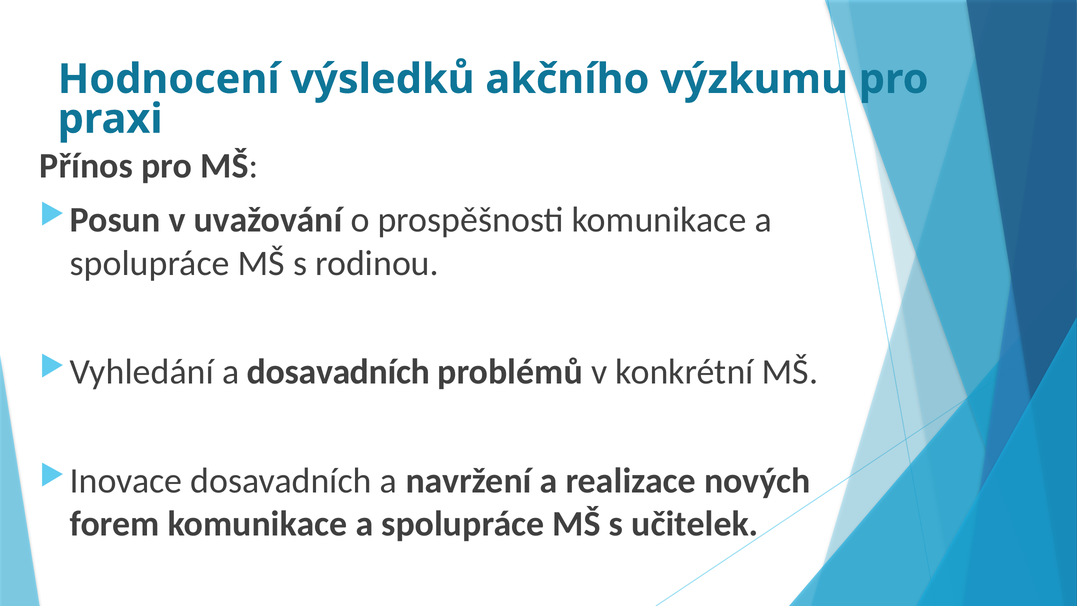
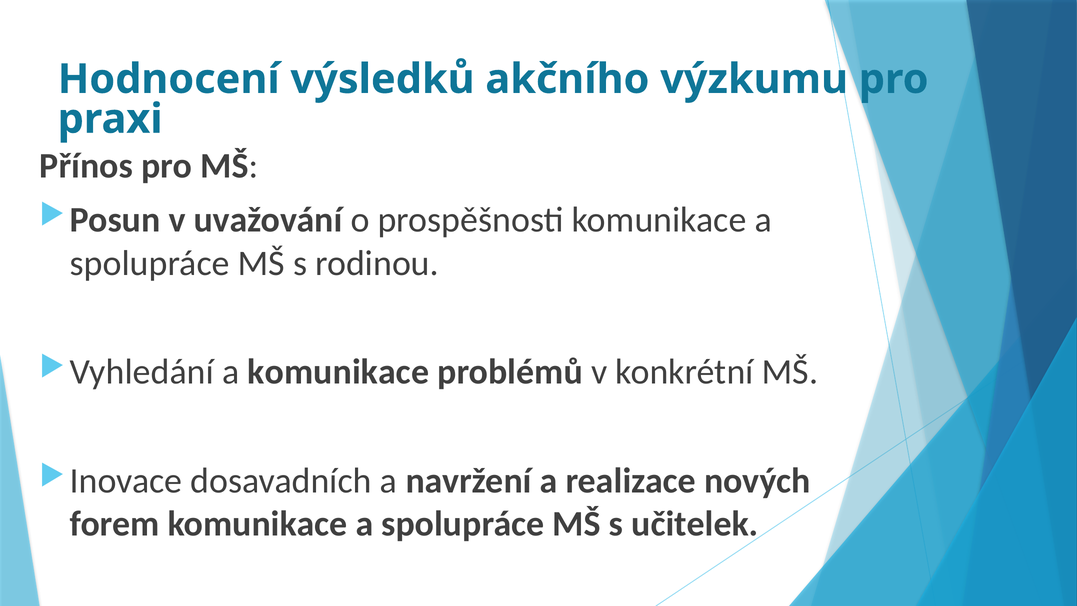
a dosavadních: dosavadních -> komunikace (338, 372)
